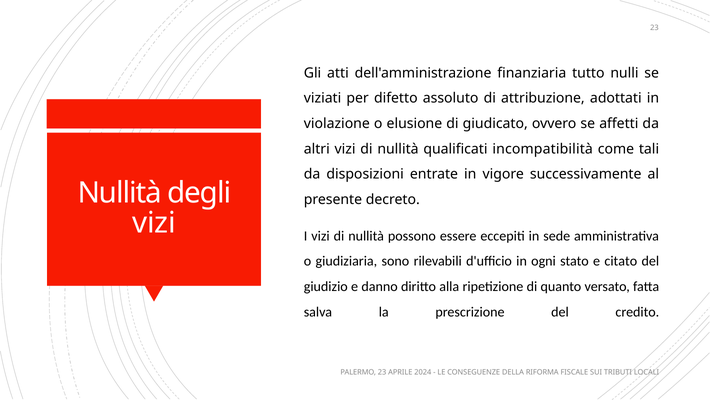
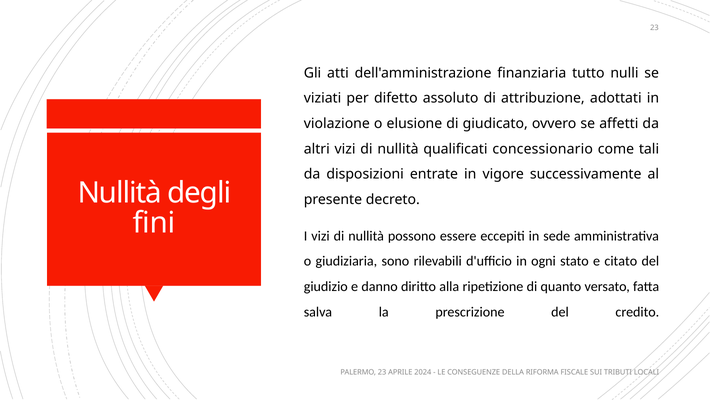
incompatibilità: incompatibilità -> concessionario (543, 149)
vizi: vizi -> fini (154, 223)
